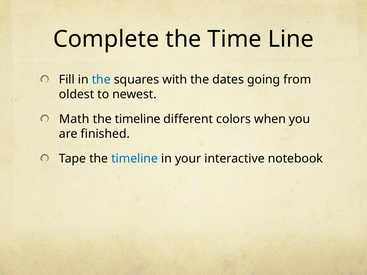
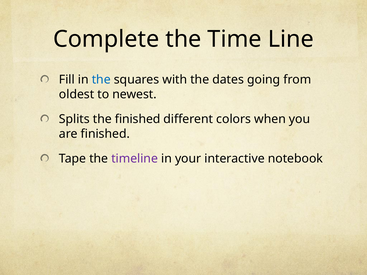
Math: Math -> Splits (74, 119)
timeline: timeline -> finished (138, 119)
timeline colour: blue -> purple (135, 159)
